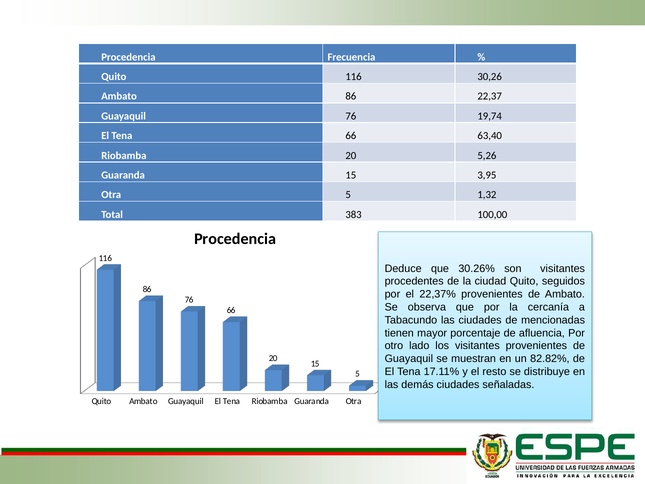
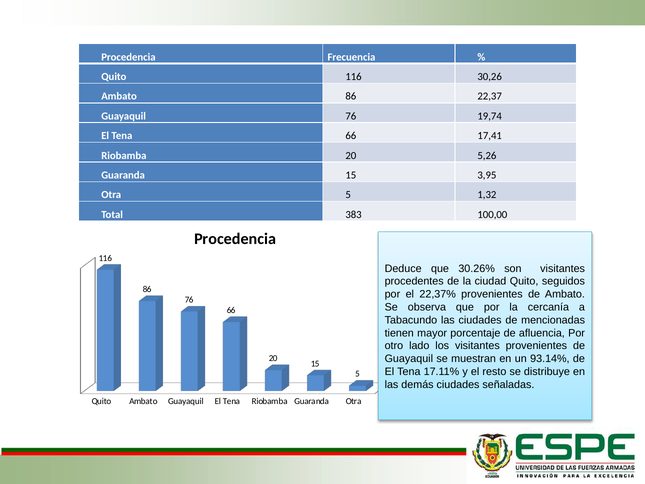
63,40: 63,40 -> 17,41 (490, 136)
82.82%: 82.82% -> 93.14% (550, 359)
